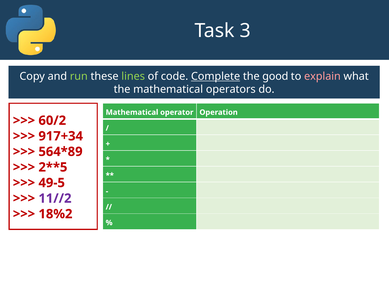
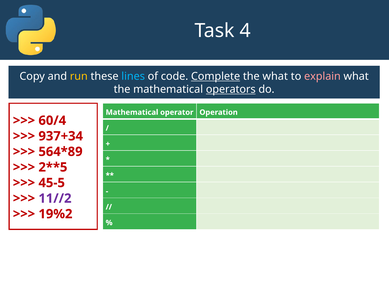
3: 3 -> 4 (245, 31)
run colour: light green -> yellow (79, 76)
lines colour: light green -> light blue (133, 76)
the good: good -> what (275, 76)
operators underline: none -> present (231, 89)
60/2: 60/2 -> 60/4 (52, 120)
917+34: 917+34 -> 937+34 (61, 136)
49-5: 49-5 -> 45-5 (52, 183)
18%2: 18%2 -> 19%2 (55, 214)
